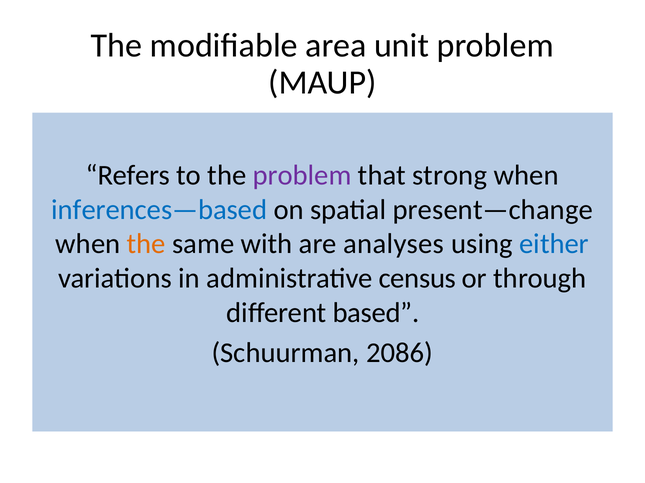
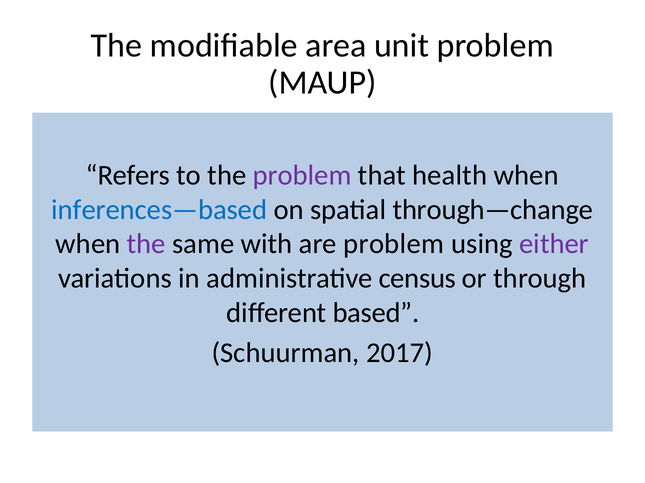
strong: strong -> health (450, 176)
present—change: present—change -> through—change (493, 210)
the colour: orange -> purple (146, 244)
are analyses: analyses -> problem (394, 244)
either colour: blue -> purple (554, 244)
2086: 2086 -> 2017 (400, 353)
